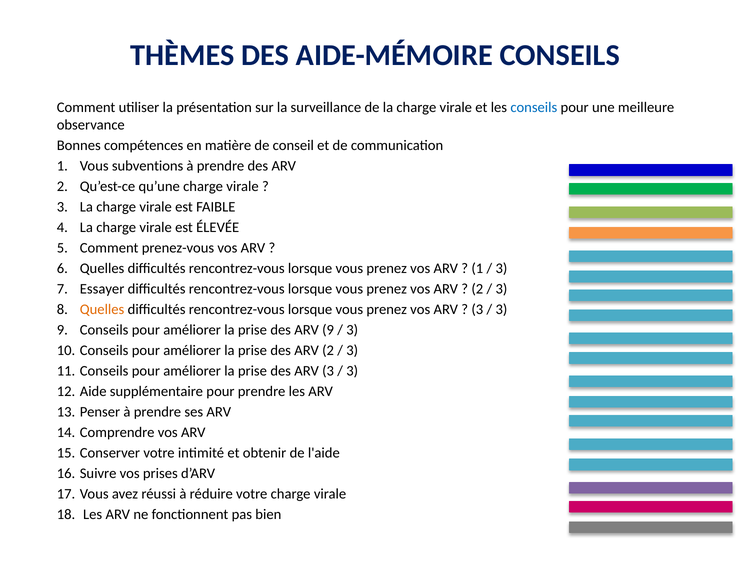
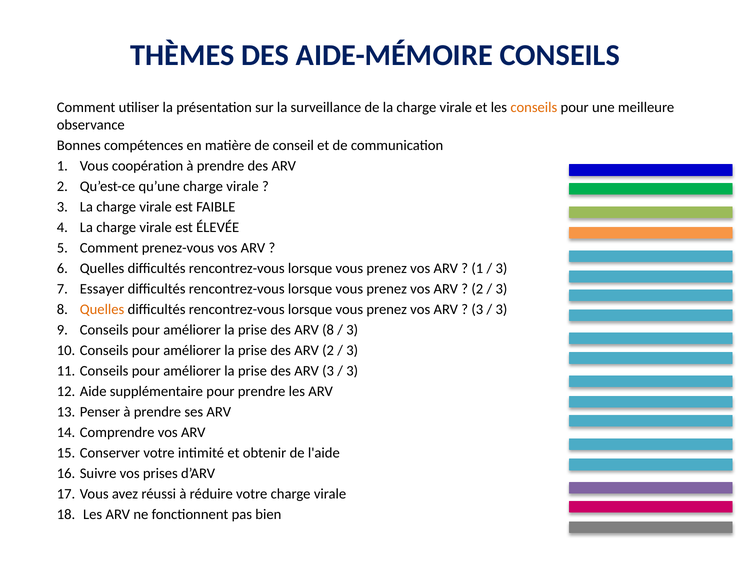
conseils colour: blue -> orange (534, 107)
subventions: subventions -> coopération (148, 166)
ARV 9: 9 -> 8 (328, 329)
